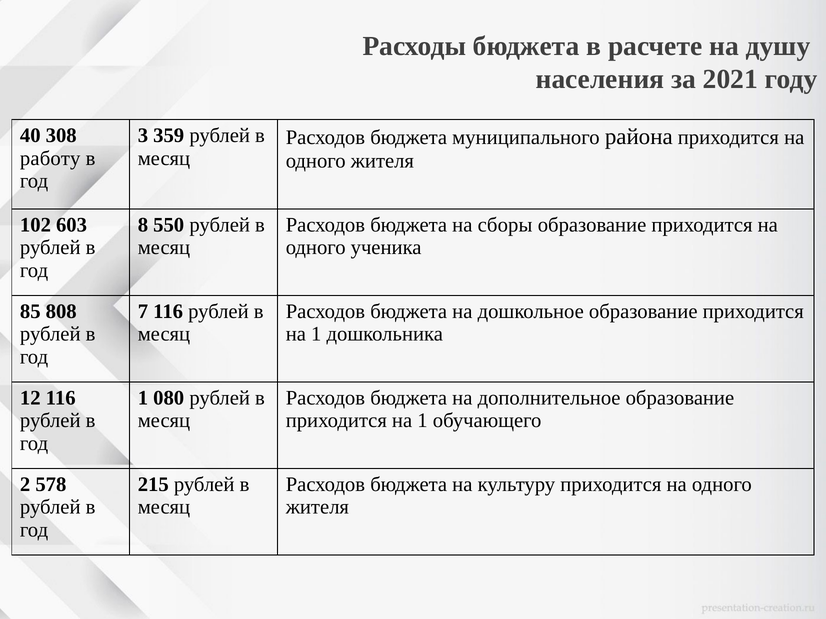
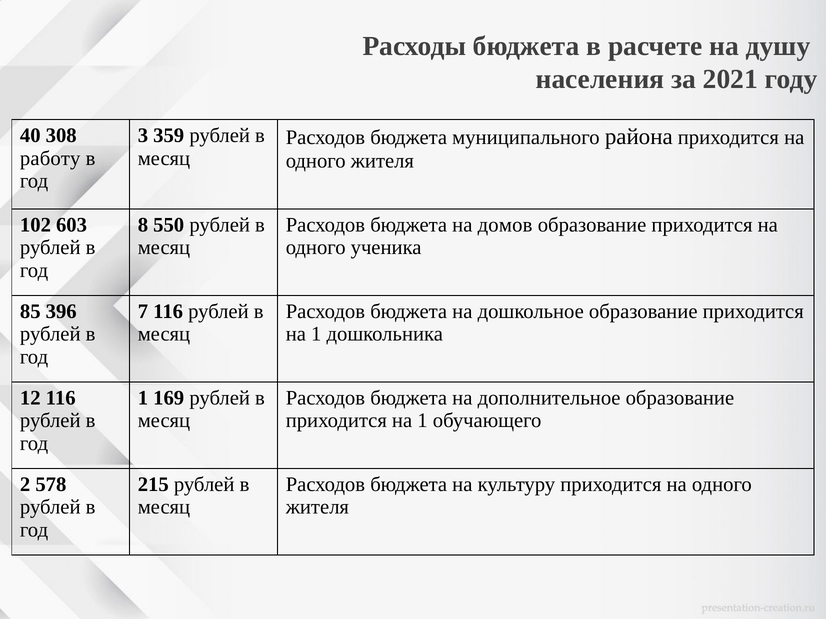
сборы: сборы -> домов (505, 225)
808: 808 -> 396 (61, 312)
080: 080 -> 169 (169, 398)
